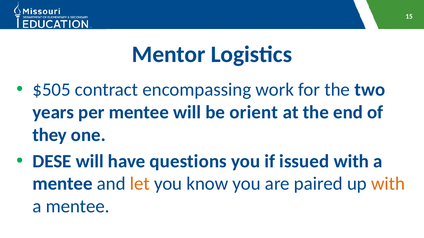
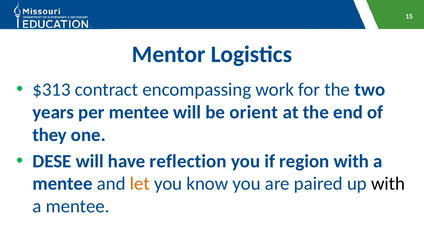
$505: $505 -> $313 (52, 90)
questions: questions -> reflection (188, 162)
issued: issued -> region (304, 162)
with colour: orange -> black (388, 184)
